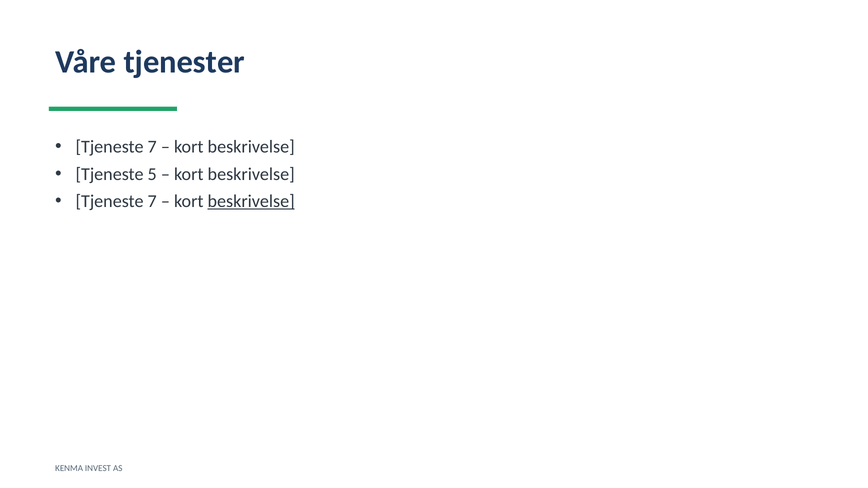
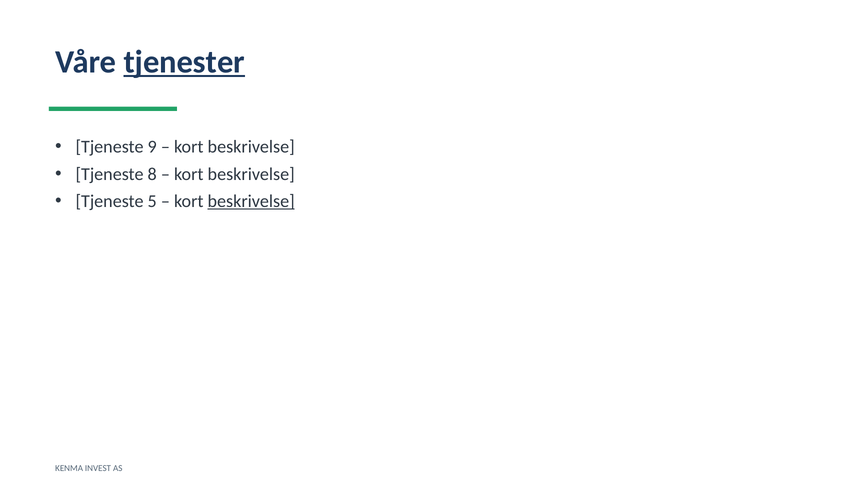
tjenester underline: none -> present (184, 62)
7: 7 -> 9 (152, 147)
5: 5 -> 8 (152, 174)
7: 7 -> 5 (152, 201)
